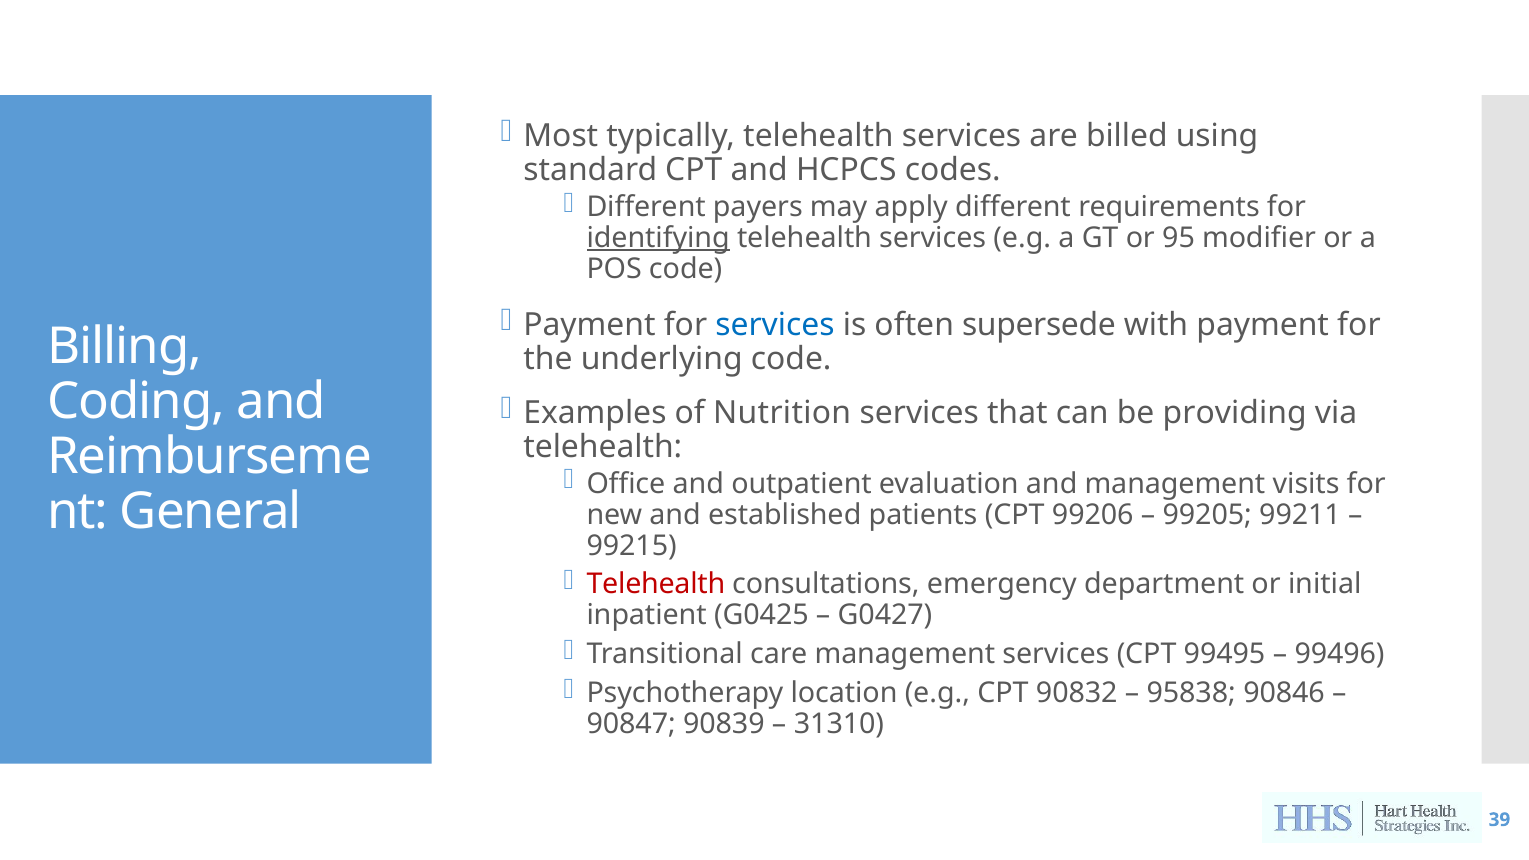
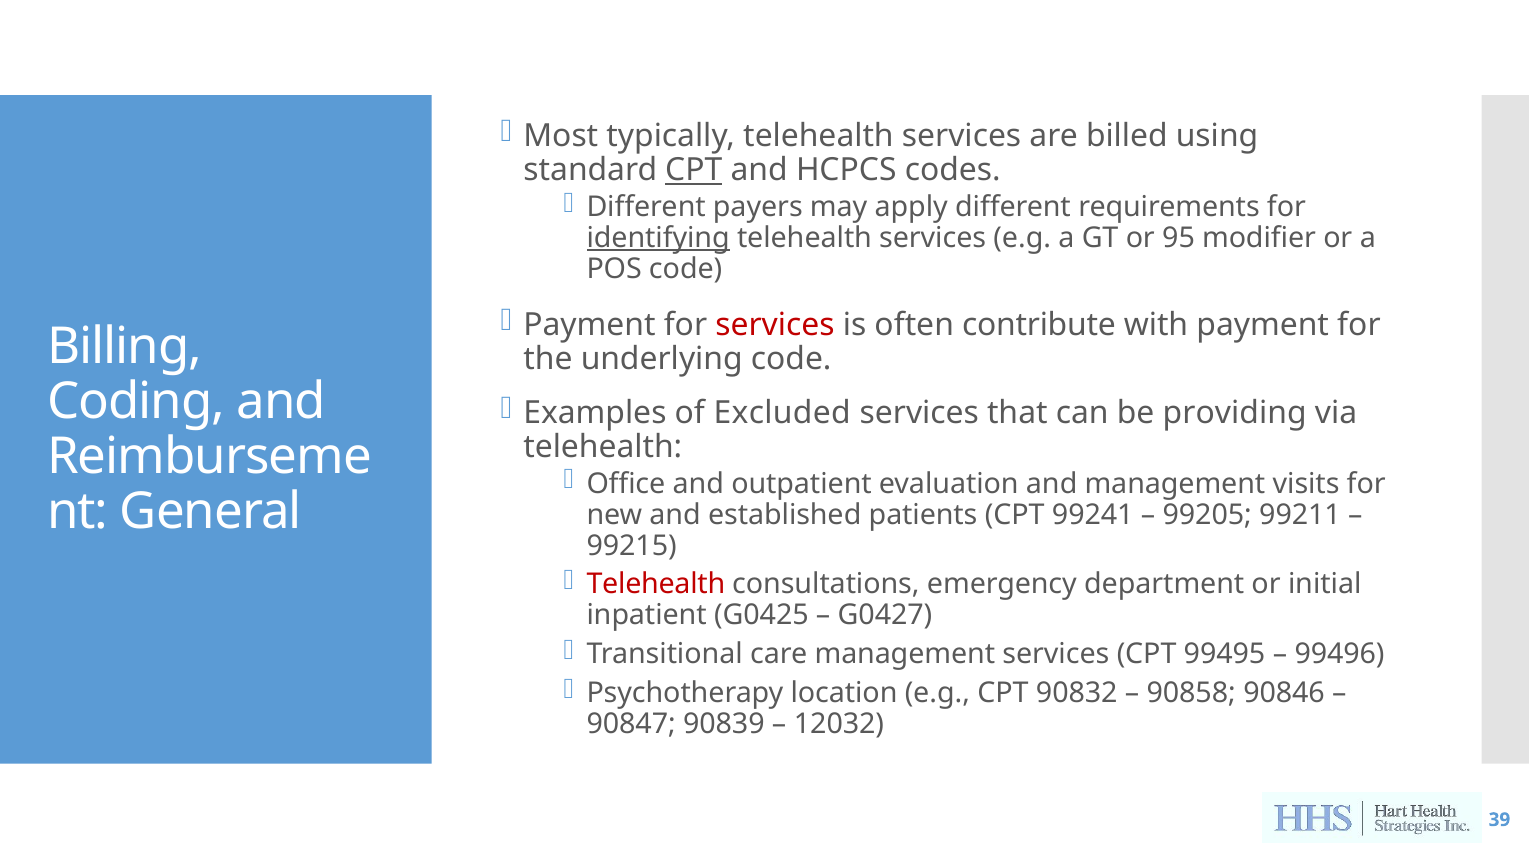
CPT underline: none -> present (694, 170)
services colour: blue -> red (775, 325)
supersede: supersede -> contribute (1039, 325)
Nutrition: Nutrition -> Excluded (782, 413)
99206: 99206 -> 99241 (1093, 515)
95838: 95838 -> 90858 (1191, 693)
31310: 31310 -> 12032 (839, 724)
